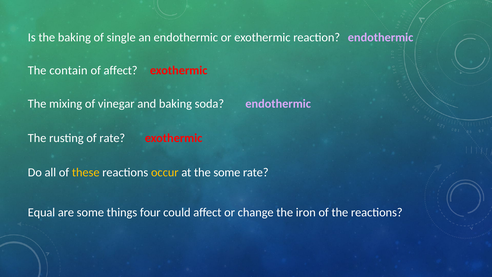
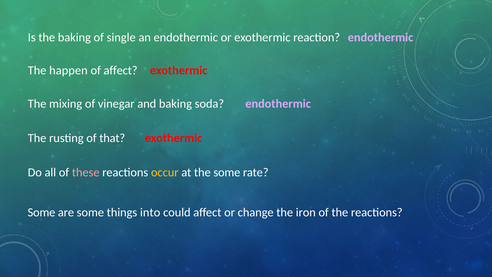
contain: contain -> happen (68, 70)
of rate: rate -> that (112, 138)
these colour: yellow -> pink (86, 172)
Equal: Equal -> Some (41, 212)
four: four -> into (150, 212)
